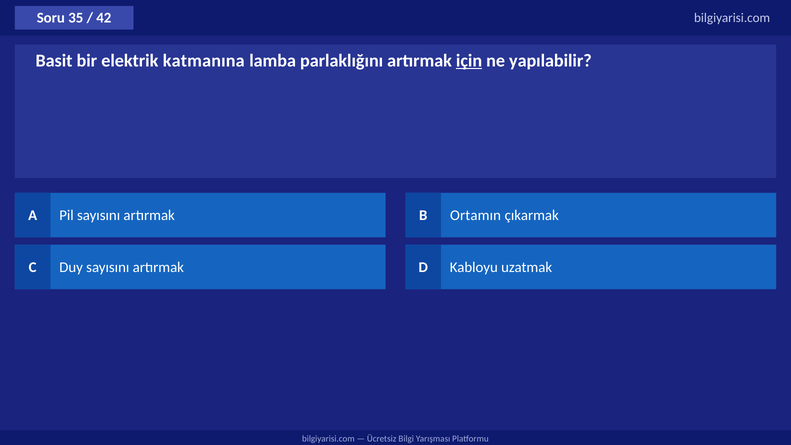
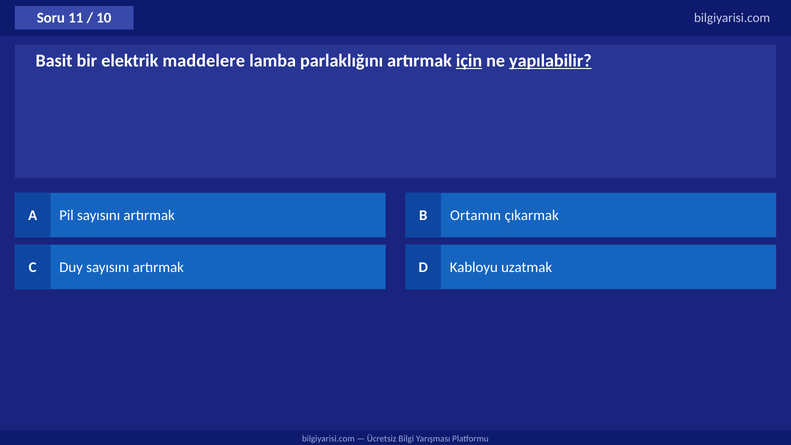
35: 35 -> 11 (76, 18)
42: 42 -> 10 (104, 18)
katmanına: katmanına -> maddelere (204, 61)
yapılabilir underline: none -> present (550, 61)
